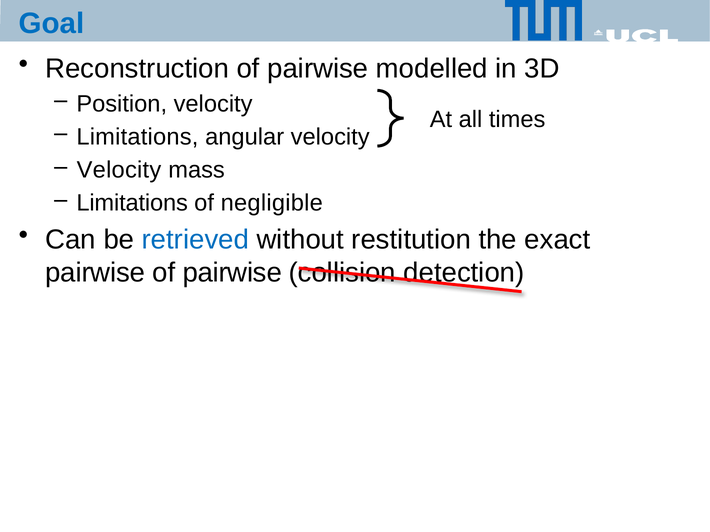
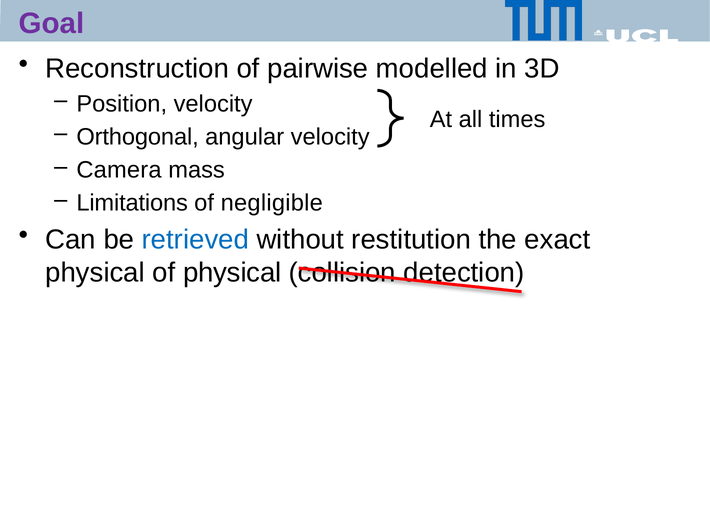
Goal colour: blue -> purple (52, 23)
Limitations: Limitations -> Orthogonal (138, 137)
Velocity: Velocity -> Camera (119, 170)
pairwise: pairwise -> physical (95, 273)
pairwise: pairwise -> physical (232, 273)
